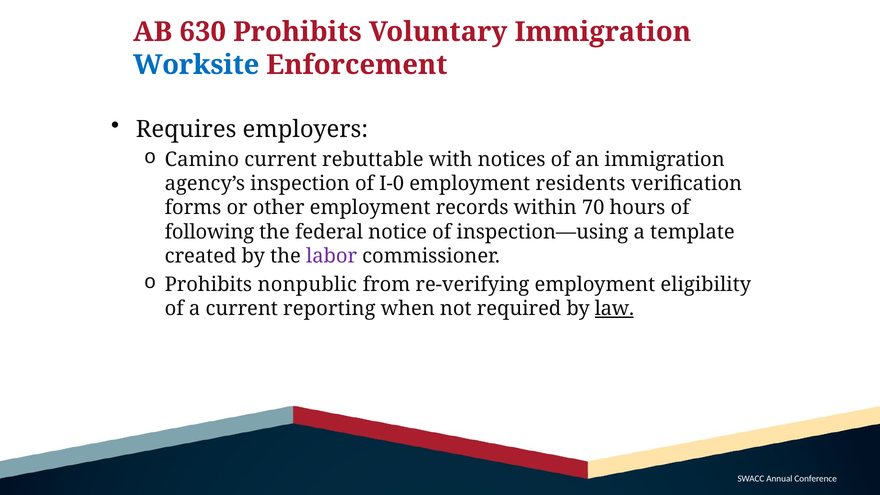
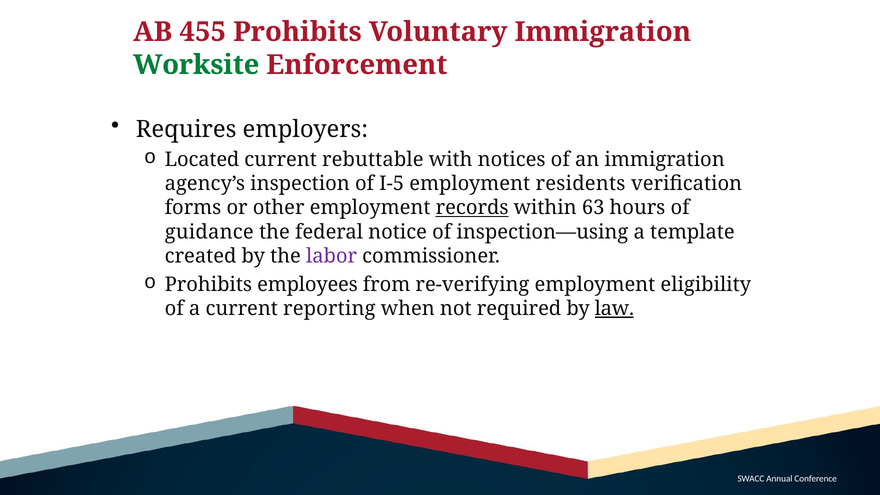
630: 630 -> 455 (203, 32)
Worksite colour: blue -> green (196, 65)
Camino: Camino -> Located (202, 159)
I-0: I-0 -> I-5 (392, 184)
records underline: none -> present (472, 208)
70: 70 -> 63 (593, 208)
following: following -> guidance (209, 232)
nonpublic: nonpublic -> employees (308, 284)
